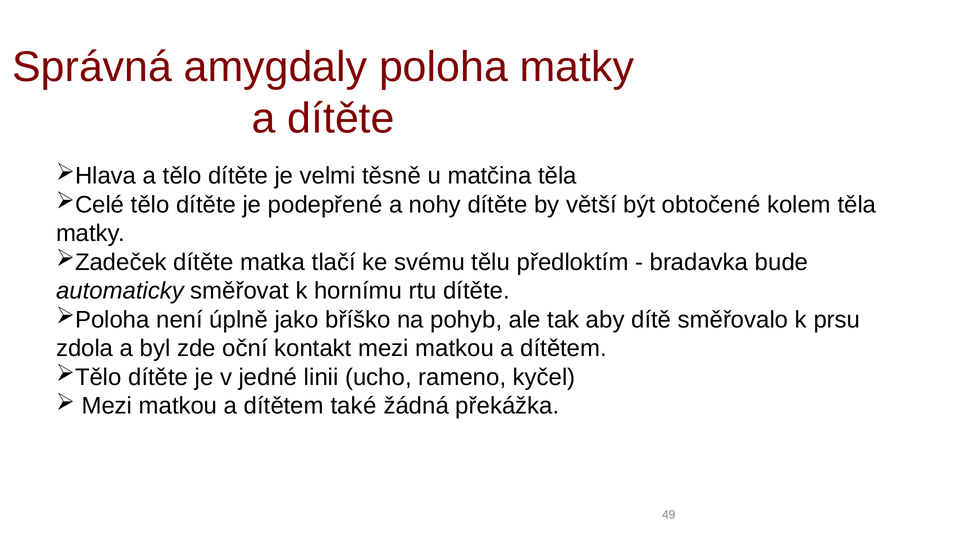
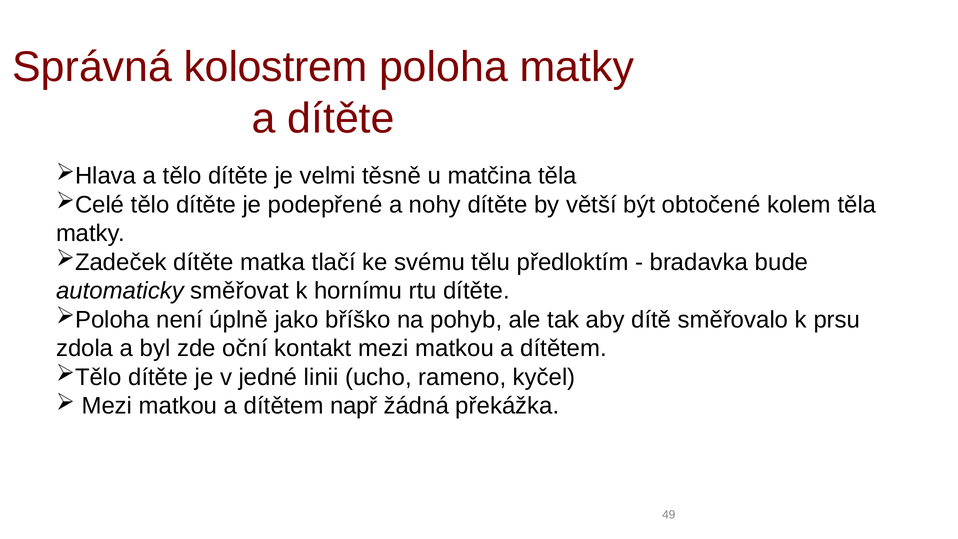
amygdaly: amygdaly -> kolostrem (276, 67)
také: také -> např (354, 406)
